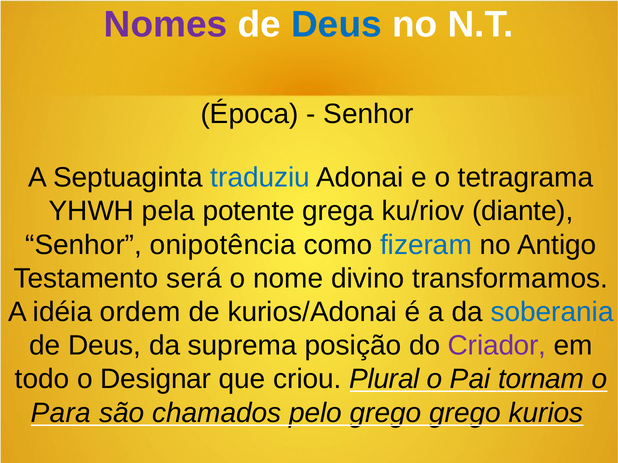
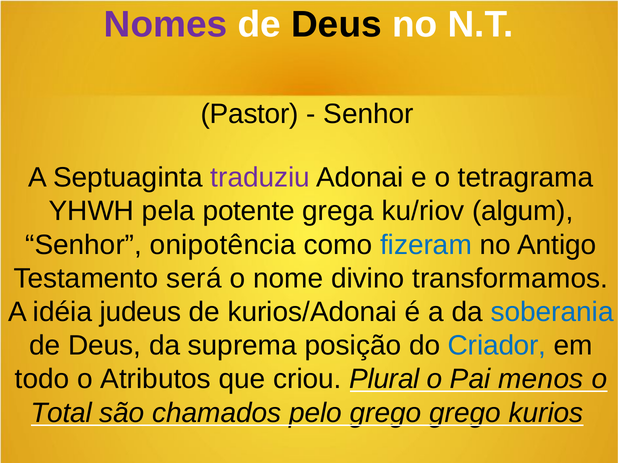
Deus colour: blue -> black (336, 25)
Época: Época -> Pastor (250, 114)
traduziu colour: blue -> purple (260, 178)
diante: diante -> algum (523, 211)
ordem: ordem -> judeus (141, 312)
Criador colour: purple -> blue (497, 346)
Designar: Designar -> Atributos (156, 380)
tornam: tornam -> menos (541, 380)
Para: Para -> Total (61, 413)
